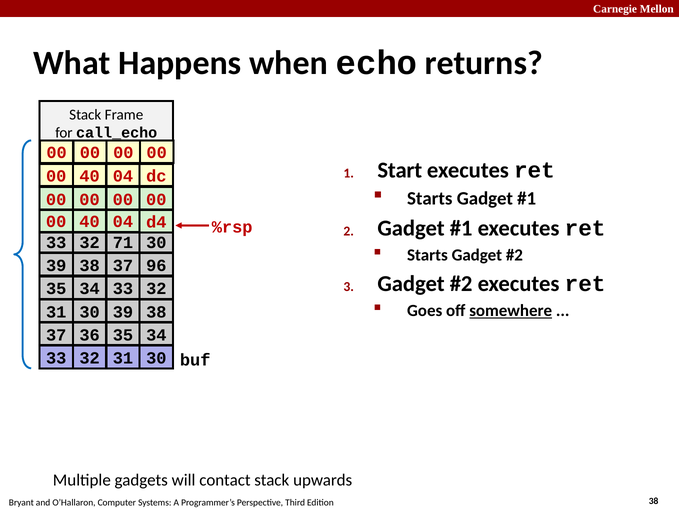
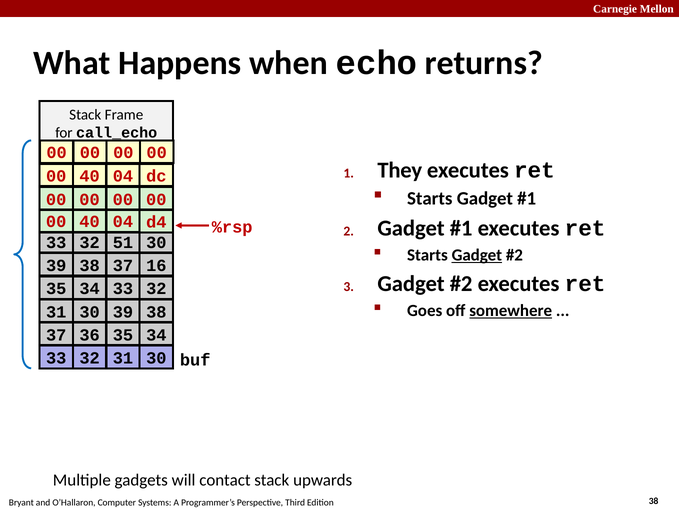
Start: Start -> They (400, 170)
71: 71 -> 51 (123, 242)
Gadget underline: none -> present (477, 255)
96: 96 -> 16 (156, 265)
